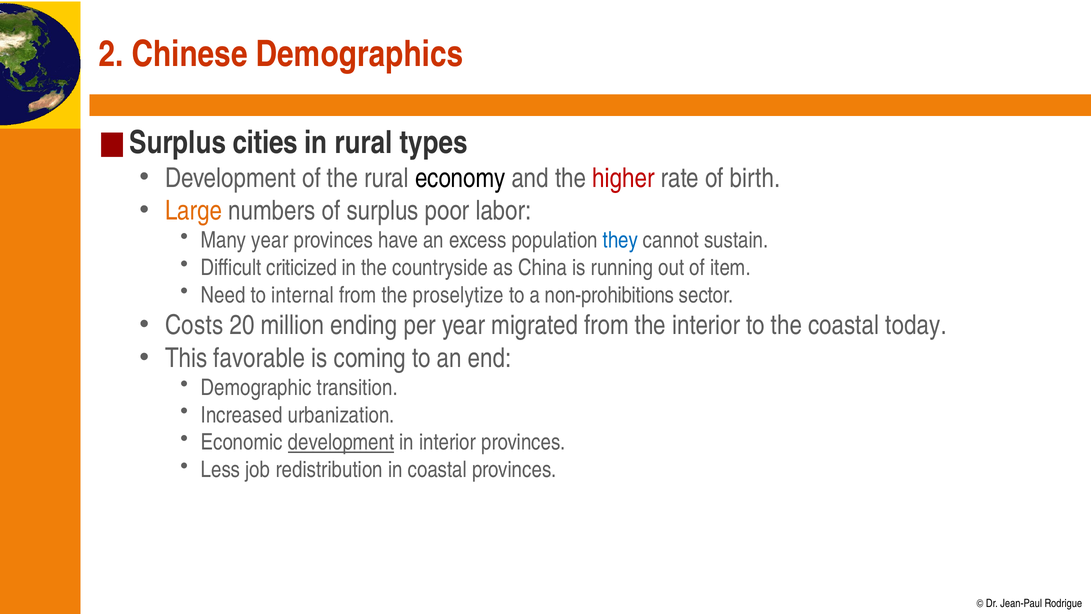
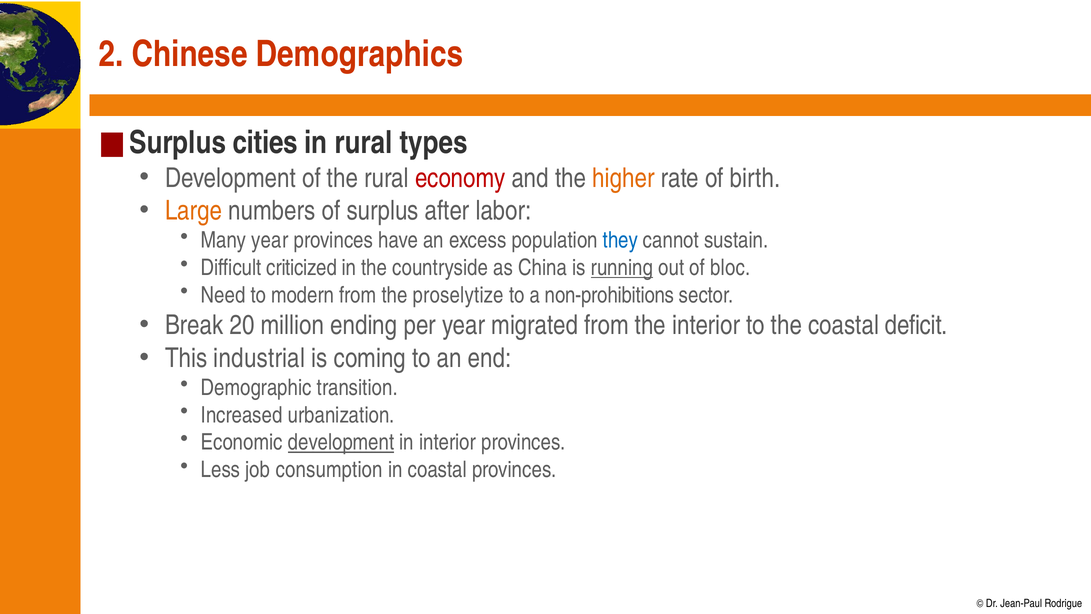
economy colour: black -> red (460, 178)
higher colour: red -> orange (624, 178)
poor: poor -> after (447, 211)
running underline: none -> present (622, 268)
item: item -> bloc (730, 268)
internal: internal -> modern (303, 295)
Costs: Costs -> Break (194, 325)
today: today -> deficit (916, 325)
favorable: favorable -> industrial (259, 358)
redistribution: redistribution -> consumption (329, 469)
